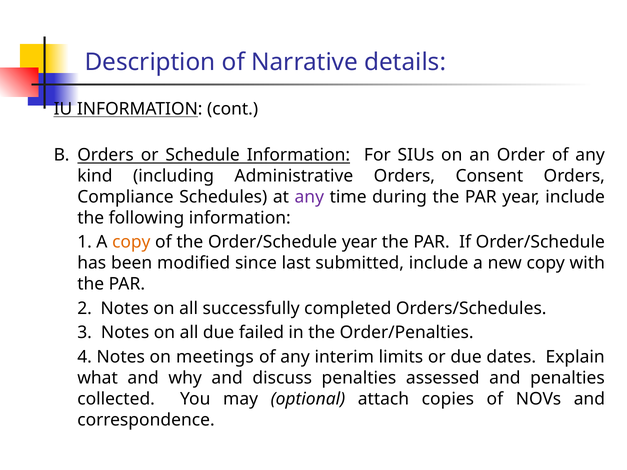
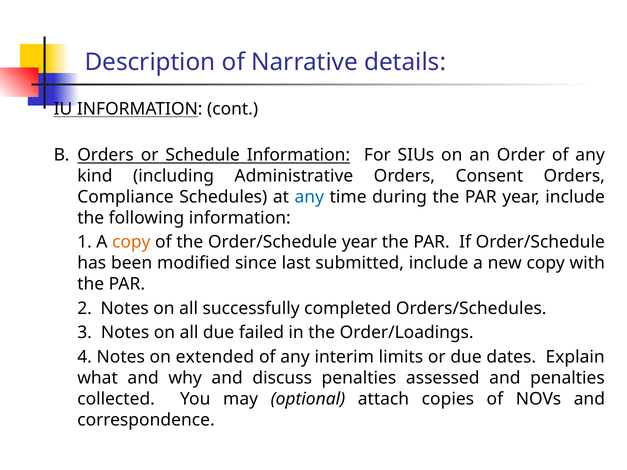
any colour: purple -> blue (309, 197)
Order/Penalties: Order/Penalties -> Order/Loadings (407, 333)
meetings: meetings -> extended (215, 357)
